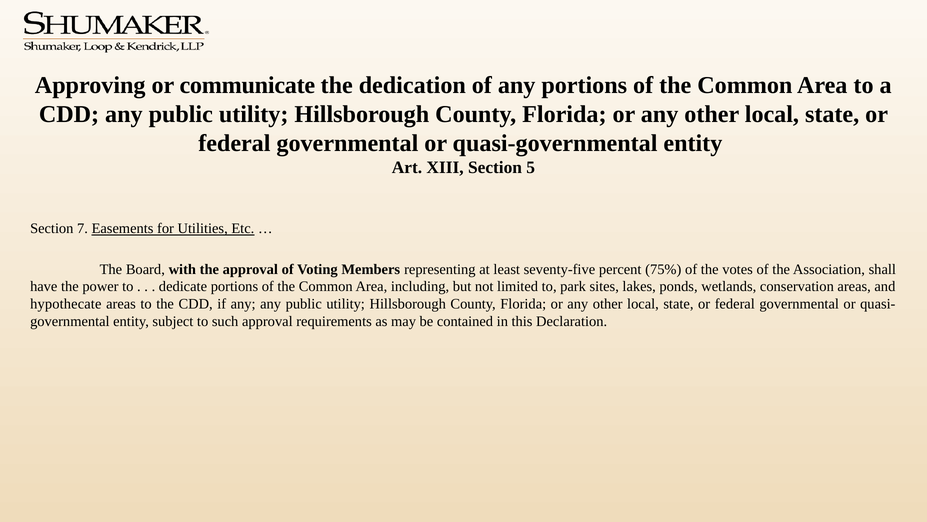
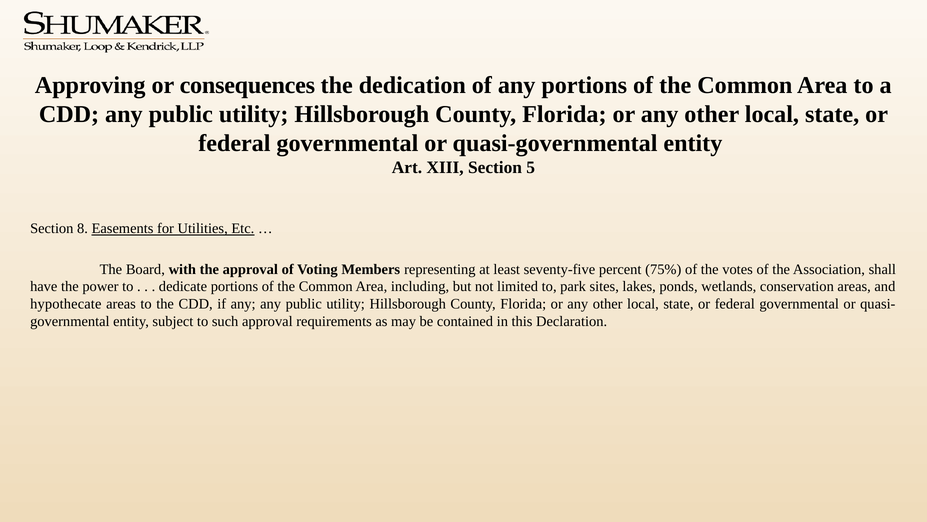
communicate: communicate -> consequences (247, 85)
7: 7 -> 8 (83, 228)
